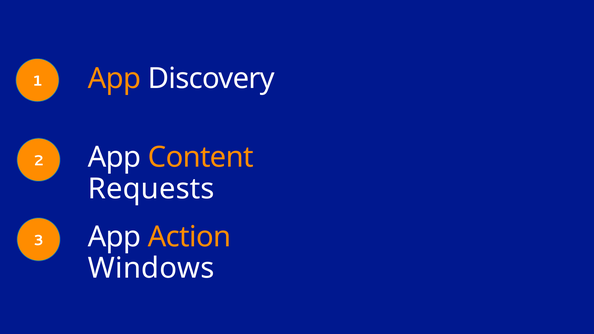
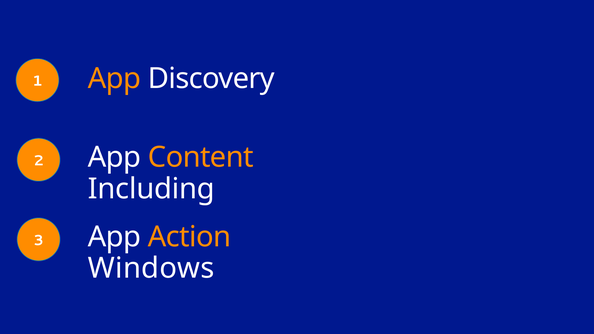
Requests: Requests -> Including (151, 189)
